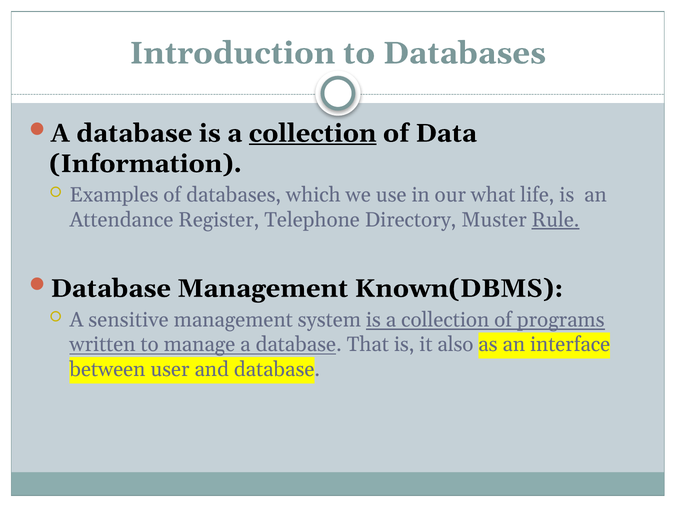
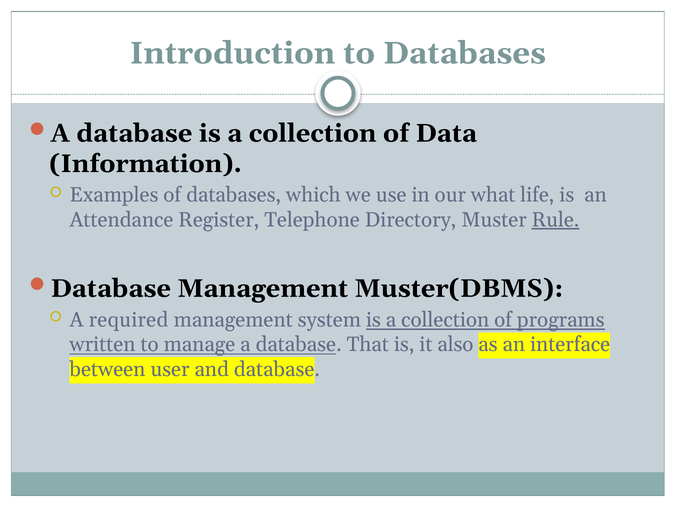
collection underline: present -> none (313, 133)
Known(DBMS: Known(DBMS -> Muster(DBMS (459, 288)
sensitive: sensitive -> required (128, 320)
